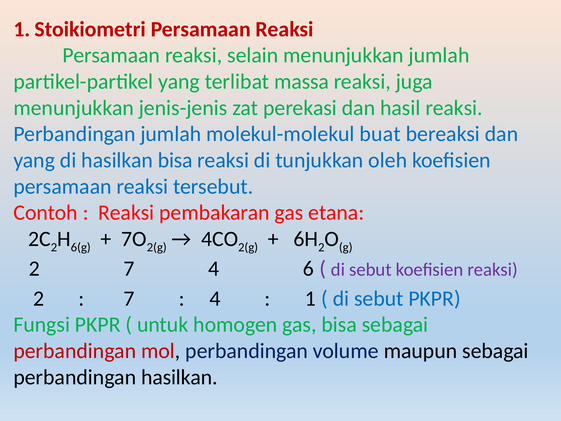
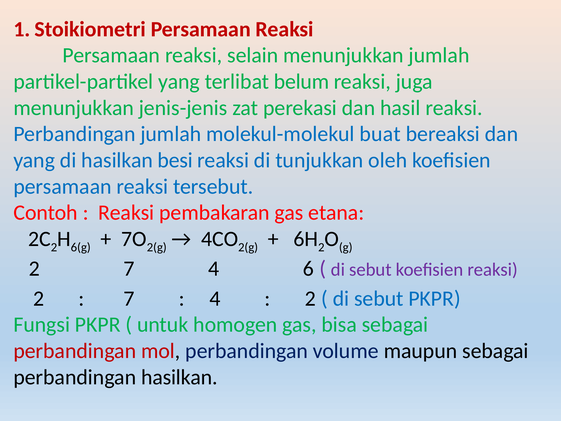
massa: massa -> belum (302, 82)
hasilkan bisa: bisa -> besi (175, 160)
1: 1 -> 2 (310, 298)
